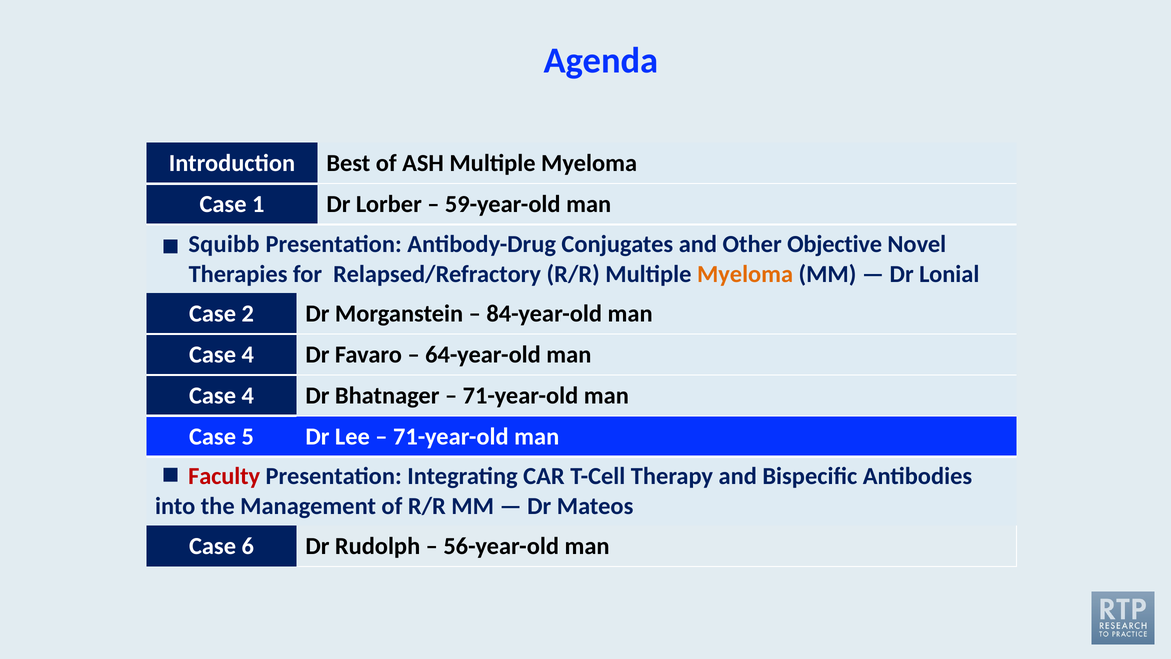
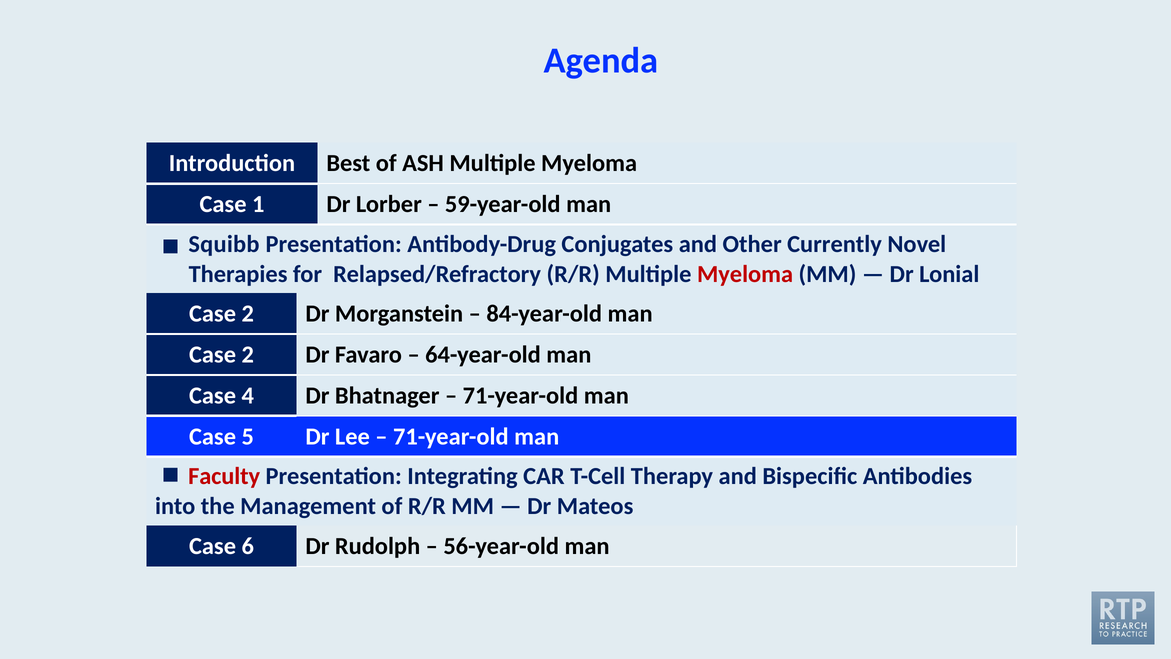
Objective: Objective -> Currently (835, 244)
Myeloma colour: orange -> red (745, 274)
4: 4 -> 2 (248, 355)
